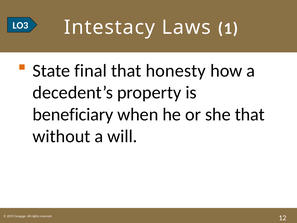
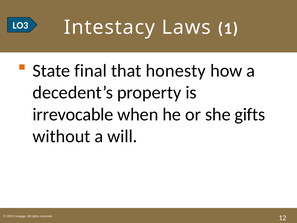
beneficiary: beneficiary -> irrevocable (73, 114)
she that: that -> gifts (250, 114)
